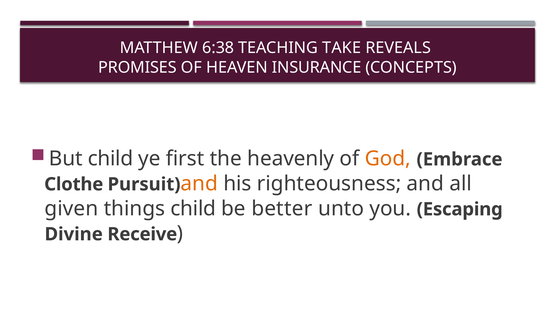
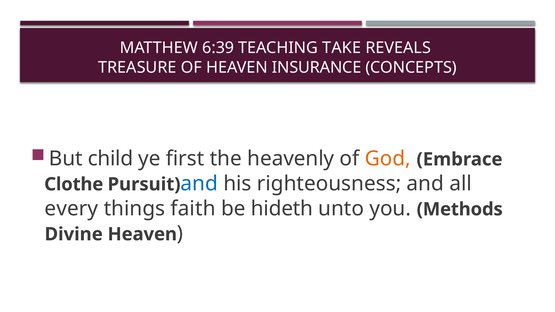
6:38: 6:38 -> 6:39 (218, 48)
PROMISES: PROMISES -> TREASURE (137, 67)
and colour: orange -> blue (199, 184)
given: given -> every (71, 209)
things child: child -> faith (193, 209)
better: better -> hideth (282, 209)
Escaping: Escaping -> Methods (460, 209)
Divine Receive: Receive -> Heaven (142, 234)
